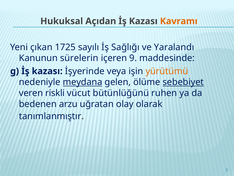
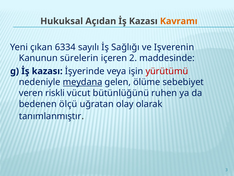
1725: 1725 -> 6334 (65, 47)
Yaralandı: Yaralandı -> Işverenin (174, 47)
9: 9 -> 2 (133, 58)
yürütümü colour: orange -> red (167, 71)
sebebiyet underline: present -> none (183, 82)
arzu: arzu -> ölçü (68, 104)
